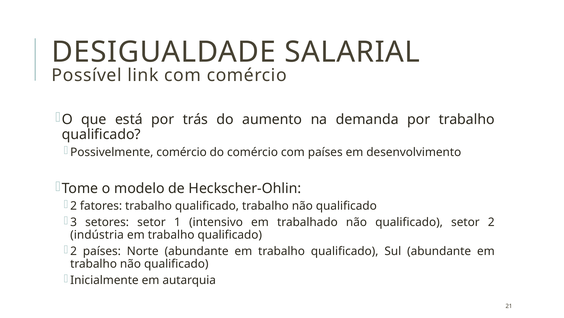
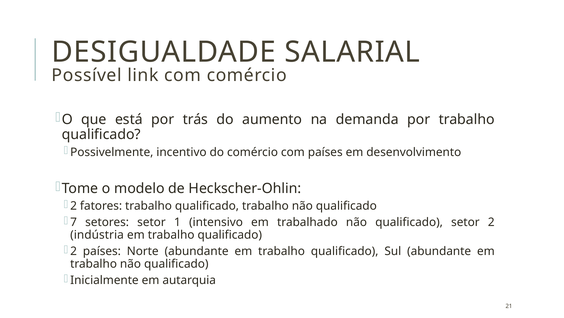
Possivelmente comércio: comércio -> incentivo (182, 152)
3: 3 -> 7 (74, 222)
